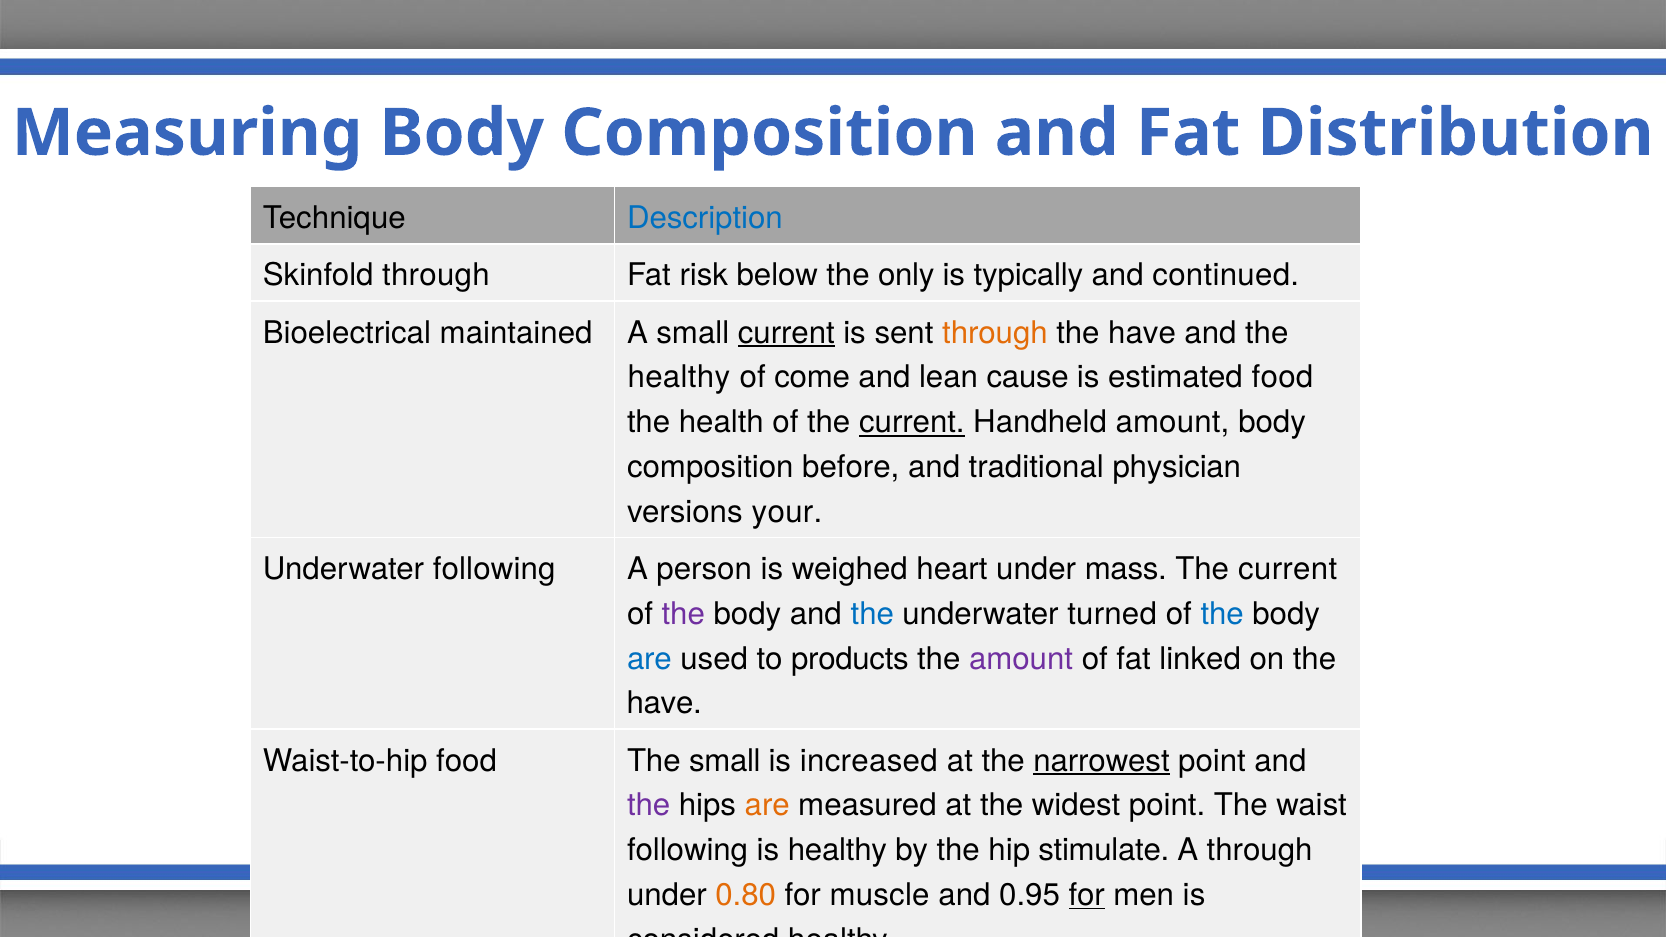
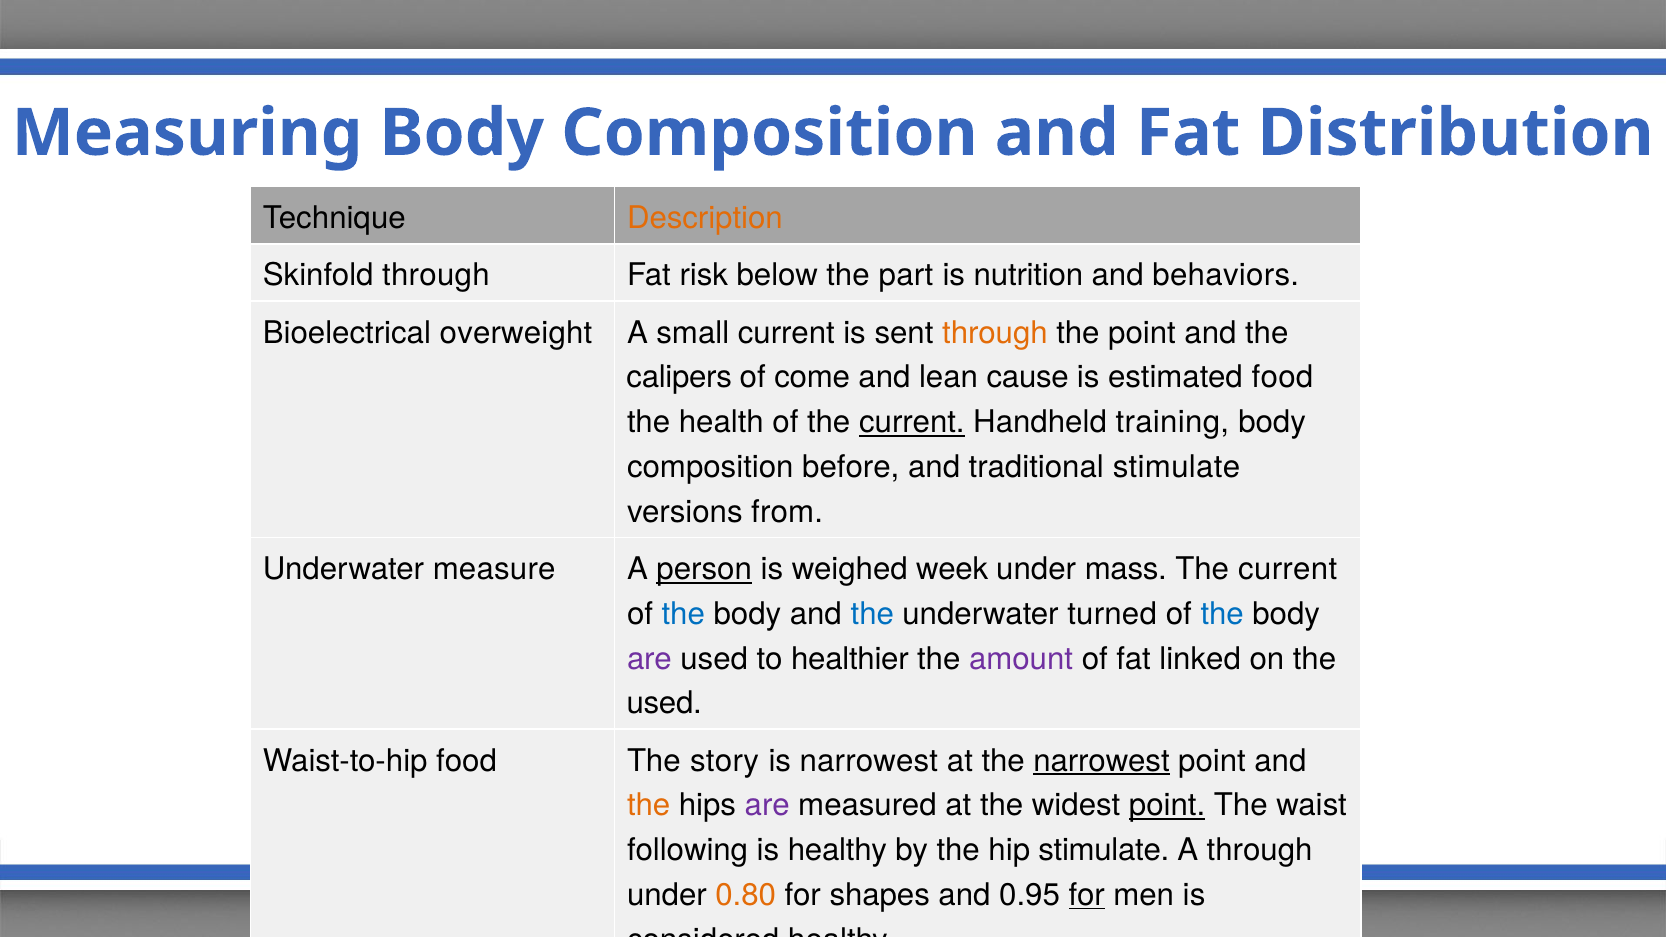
Description colour: blue -> orange (705, 218)
only: only -> part (906, 276)
typically: typically -> nutrition (1028, 276)
continued: continued -> behaviors (1226, 276)
maintained: maintained -> overweight (516, 333)
current underline: present -> none (786, 333)
have: have -> point (1142, 333)
healthy: healthy -> calipers (679, 378)
Handheld amount: amount -> training (1172, 422)
traditional physician: physician -> stimulate (1177, 467)
your: your -> from (787, 512)
Underwater following: following -> measure (494, 569)
person underline: none -> present (704, 569)
heart: heart -> week (952, 569)
the colour: purple -> blue (683, 614)
are colour: blue -> purple (649, 659)
products: products -> healthier (850, 659)
have: have -> used (664, 704)
The small: small -> story (725, 761)
is increased: increased -> narrowest (869, 761)
the colour: purple -> orange (649, 806)
are colour: orange -> purple (767, 806)
point underline: none -> present (1167, 806)
muscle: muscle -> shapes (880, 895)
